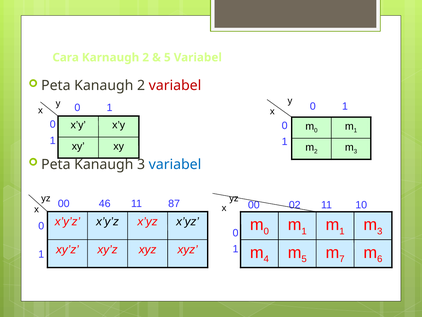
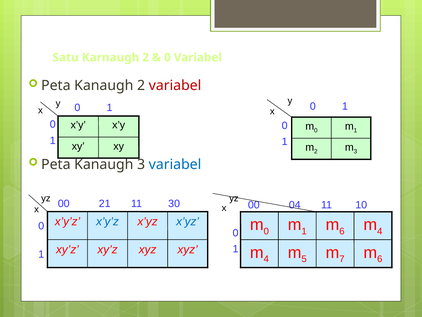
Cara: Cara -> Satu (66, 57)
5: 5 -> 0 (167, 57)
46: 46 -> 21 (105, 204)
87: 87 -> 30 (174, 204)
02: 02 -> 04 (295, 205)
x’y’z colour: black -> blue (108, 221)
x’yz colour: black -> blue (188, 221)
1: 1 -> 6 (342, 231)
3: 3 -> 4 (380, 231)
